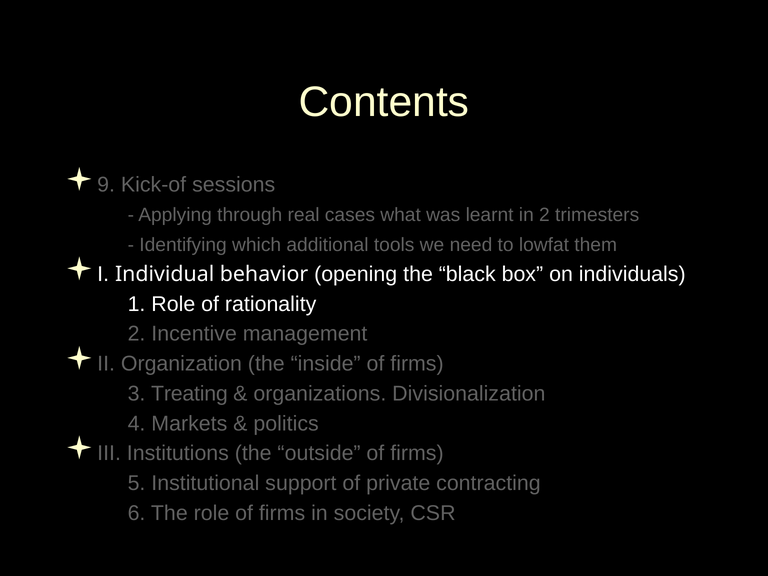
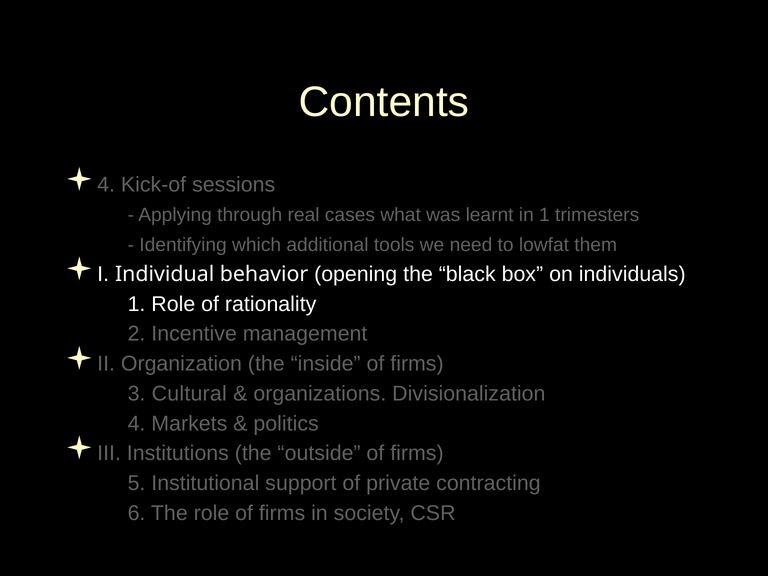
9: 9 -> 4 (106, 185)
in 2: 2 -> 1 (544, 215)
Treating: Treating -> Cultural (189, 394)
